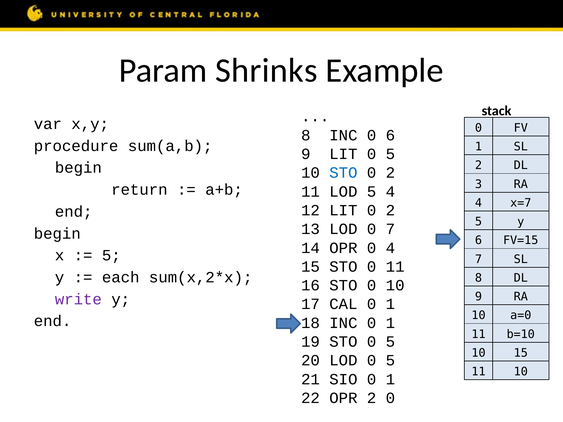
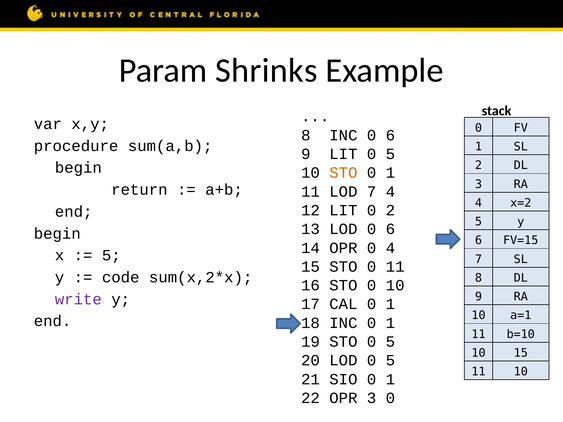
STO colour: blue -> orange (343, 173)
2: 2 -> 1 (390, 173)
LOD 5: 5 -> 7 (372, 192)
x=7: x=7 -> x=2 (521, 203)
LOD 0 7: 7 -> 6 (390, 229)
each: each -> code (121, 278)
a=0: a=0 -> a=1 (521, 316)
OPR 2: 2 -> 3 (372, 398)
